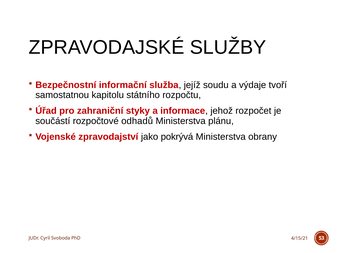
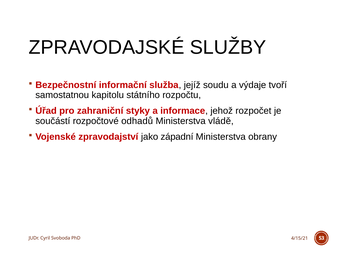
plánu: plánu -> vládě (221, 121)
pokrývá: pokrývá -> západní (177, 137)
